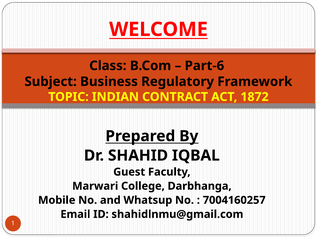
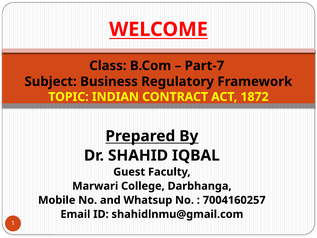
Part-6: Part-6 -> Part-7 (204, 66)
